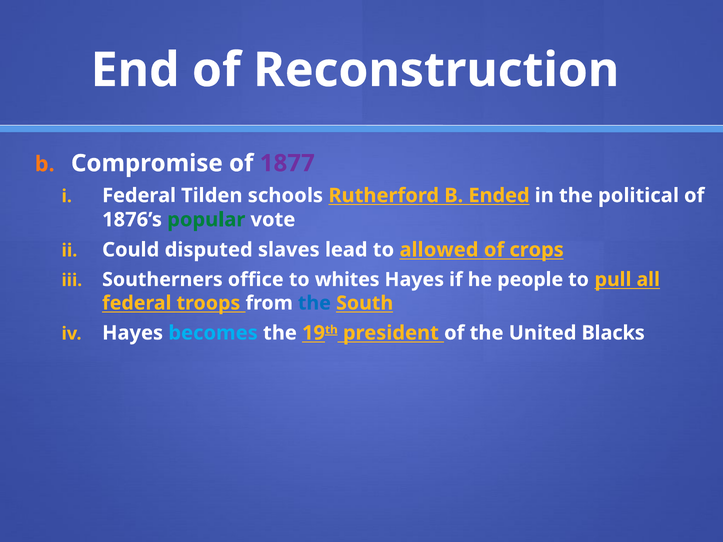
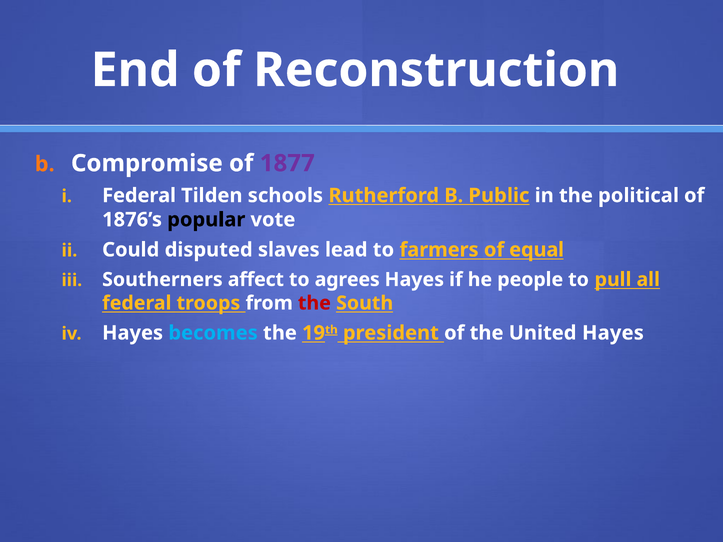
Ended: Ended -> Public (499, 196)
popular colour: green -> black (206, 220)
allowed: allowed -> farmers (439, 250)
crops: crops -> equal (537, 250)
office: office -> affect (256, 280)
whites: whites -> agrees (347, 280)
the colour: blue -> red (314, 303)
United Blacks: Blacks -> Hayes (613, 333)
